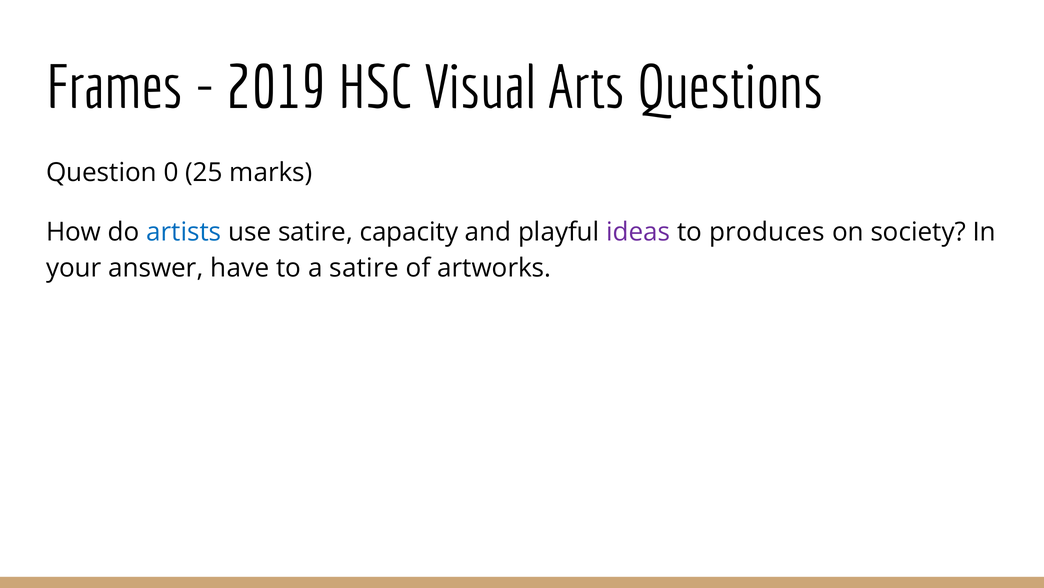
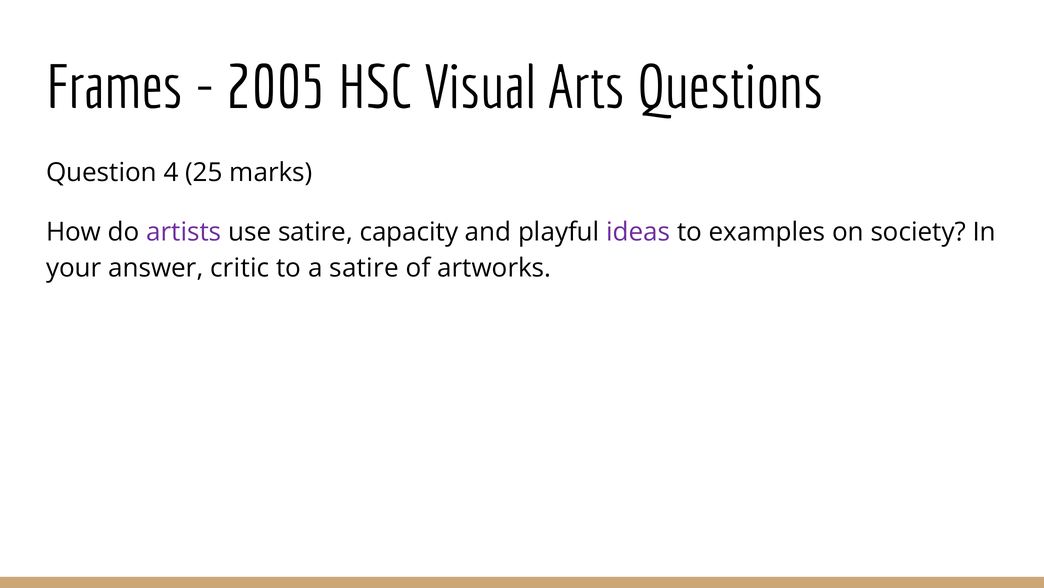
2019: 2019 -> 2005 (277, 88)
0: 0 -> 4 (171, 172)
artists colour: blue -> purple (184, 232)
produces: produces -> examples (767, 232)
have: have -> critic (240, 268)
